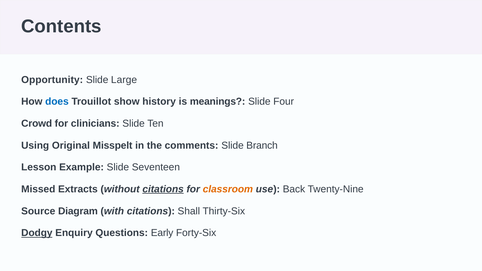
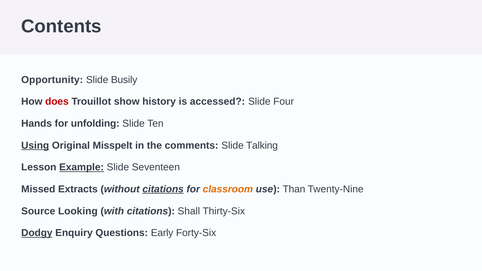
Large: Large -> Busily (124, 80)
does colour: blue -> red (57, 102)
meanings: meanings -> accessed (217, 102)
Crowd: Crowd -> Hands (37, 124)
clinicians: clinicians -> unfolding (95, 124)
Using underline: none -> present (35, 145)
Branch: Branch -> Talking (262, 145)
Example underline: none -> present (82, 167)
Back: Back -> Than (294, 189)
Diagram: Diagram -> Looking (78, 211)
